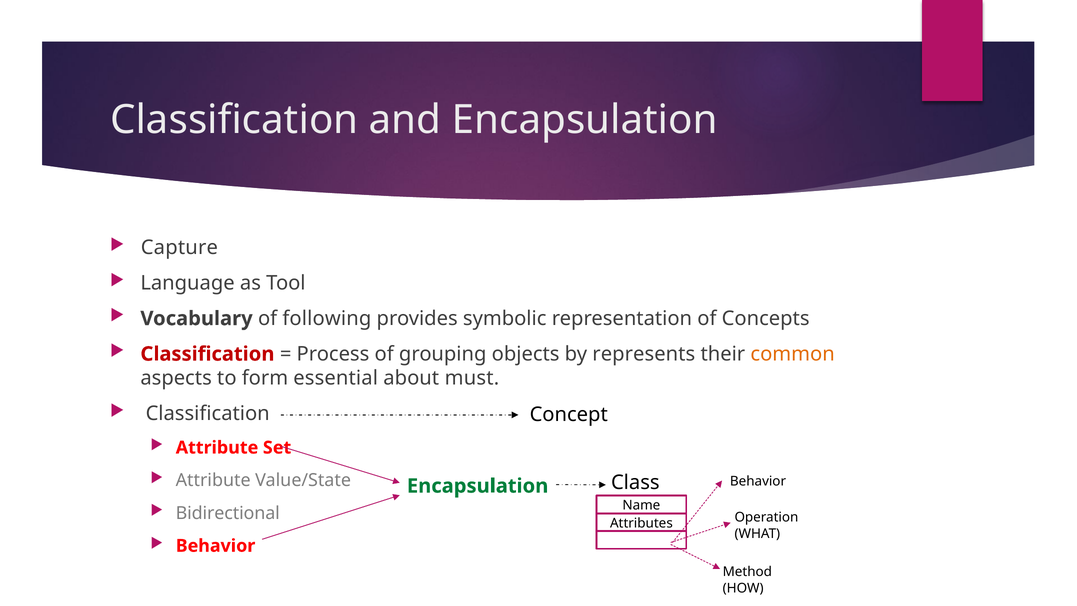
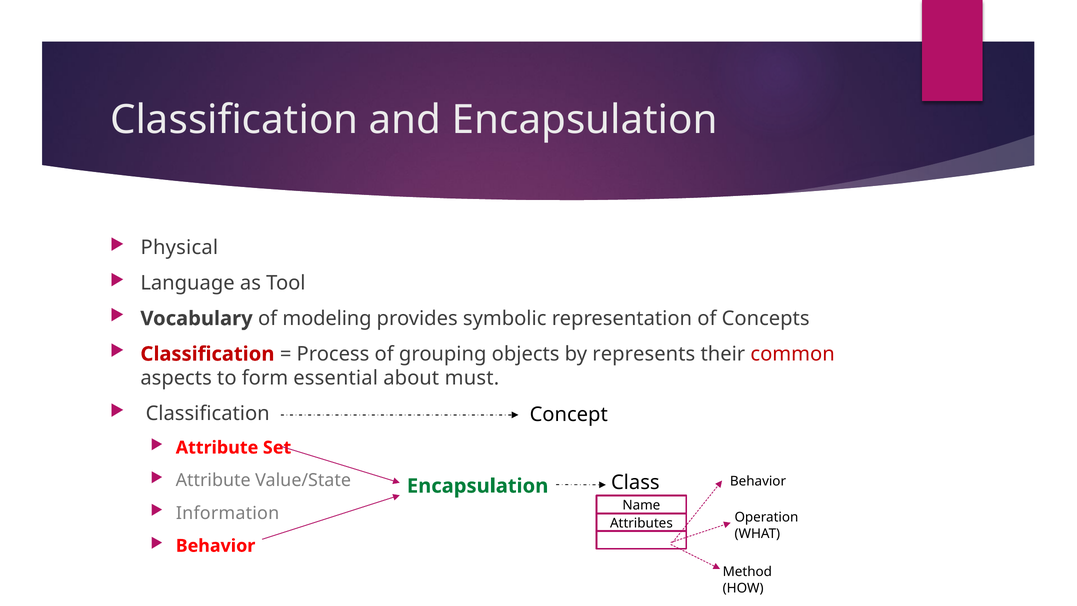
Capture: Capture -> Physical (179, 248)
following: following -> modeling (327, 318)
common colour: orange -> red (793, 354)
Bidirectional: Bidirectional -> Information (228, 513)
